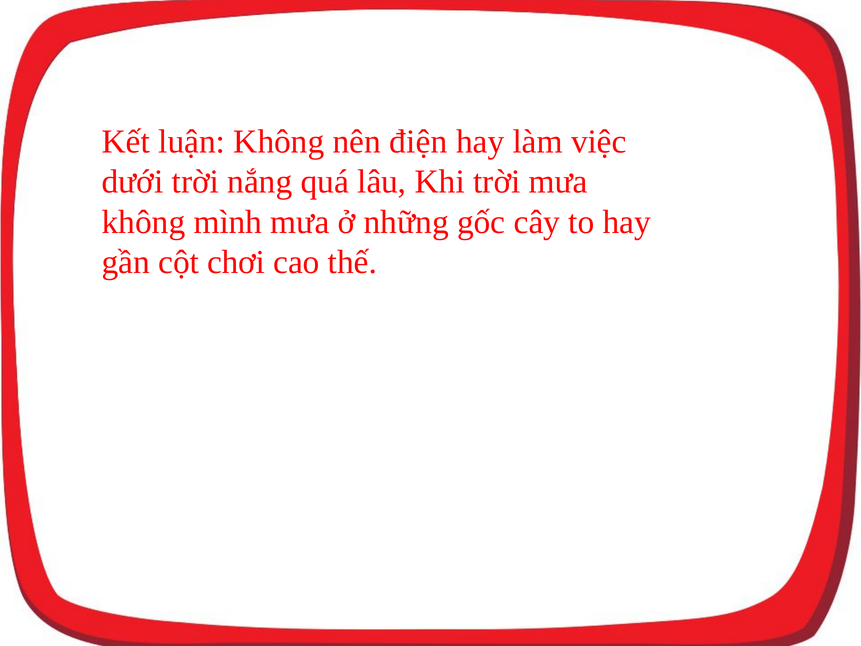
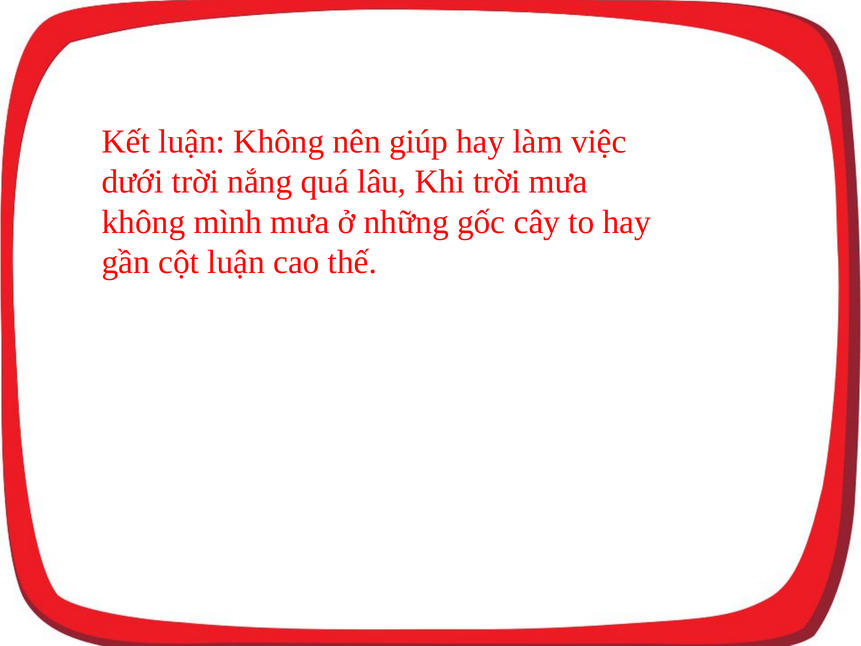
điện: điện -> giúp (419, 141)
cột chơi: chơi -> luận (236, 262)
